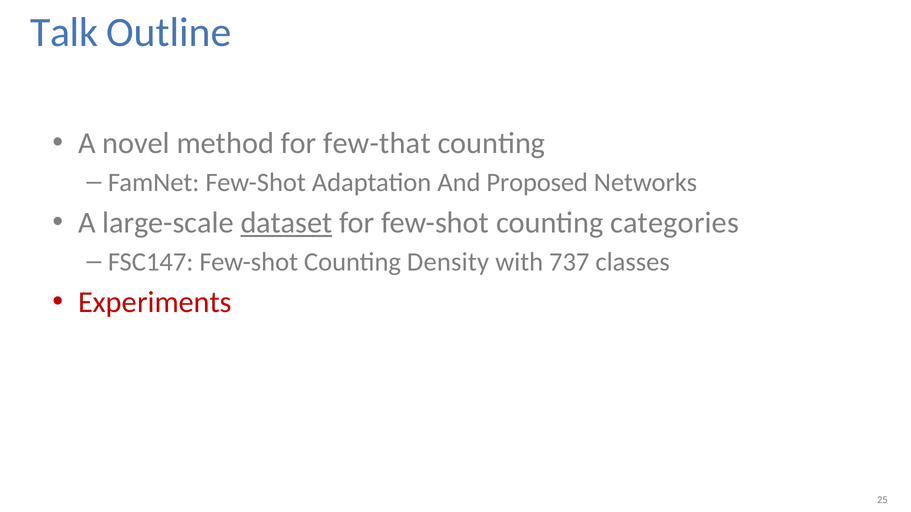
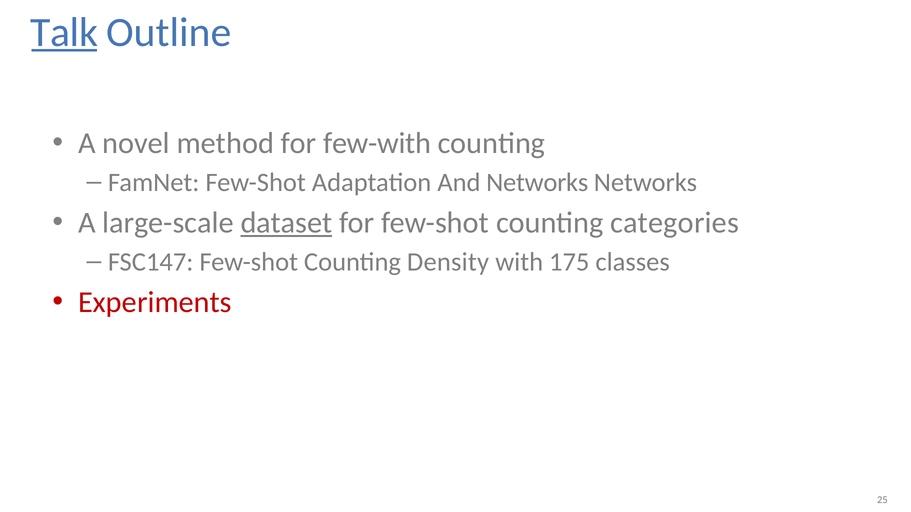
Talk underline: none -> present (64, 32)
few-that: few-that -> few-with (377, 143)
And Proposed: Proposed -> Networks (537, 183)
737: 737 -> 175 (569, 262)
